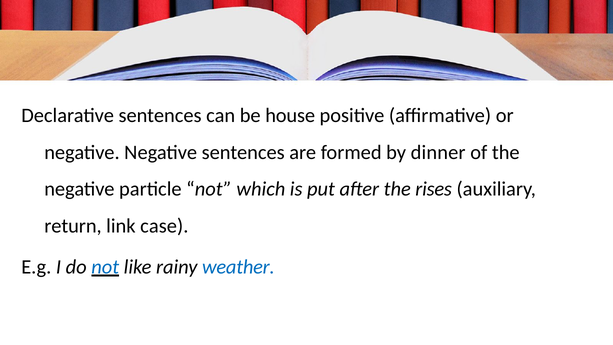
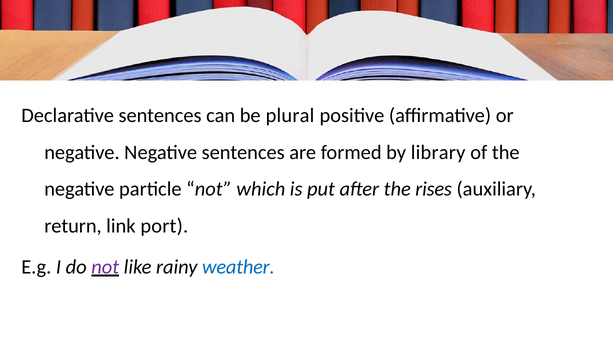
house: house -> plural (290, 116)
dinner: dinner -> library (438, 152)
case: case -> port (164, 226)
not colour: blue -> purple (105, 267)
